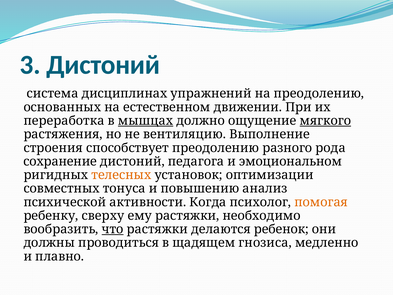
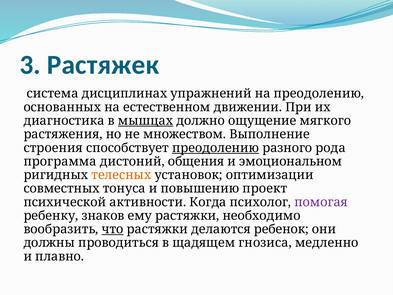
3 Дистоний: Дистоний -> Растяжек (103, 65)
переработка: переработка -> диагностика (64, 121)
мягкого underline: present -> none (325, 121)
вентиляцию: вентиляцию -> множеством (185, 134)
преодолению underline: none -> present (216, 148)
сохранение: сохранение -> программа (60, 161)
педагога: педагога -> общения (196, 161)
анализ: анализ -> проект (265, 188)
помогая colour: orange -> purple (321, 202)
сверху: сверху -> знаков (103, 216)
